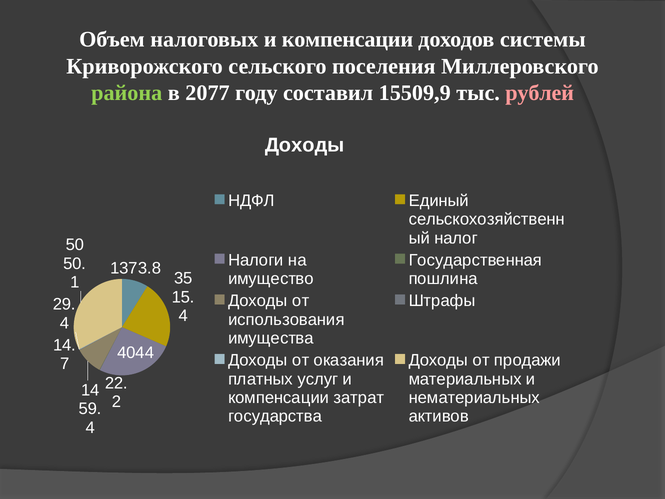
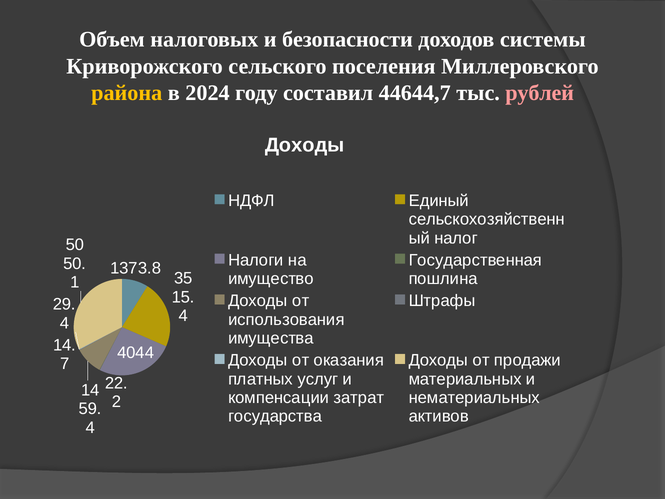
налоговых и компенсации: компенсации -> безопасности (347, 40)
района colour: light green -> yellow (127, 93)
2077: 2077 -> 2024 (208, 93)
15509,9: 15509,9 -> 44644,7 (415, 93)
